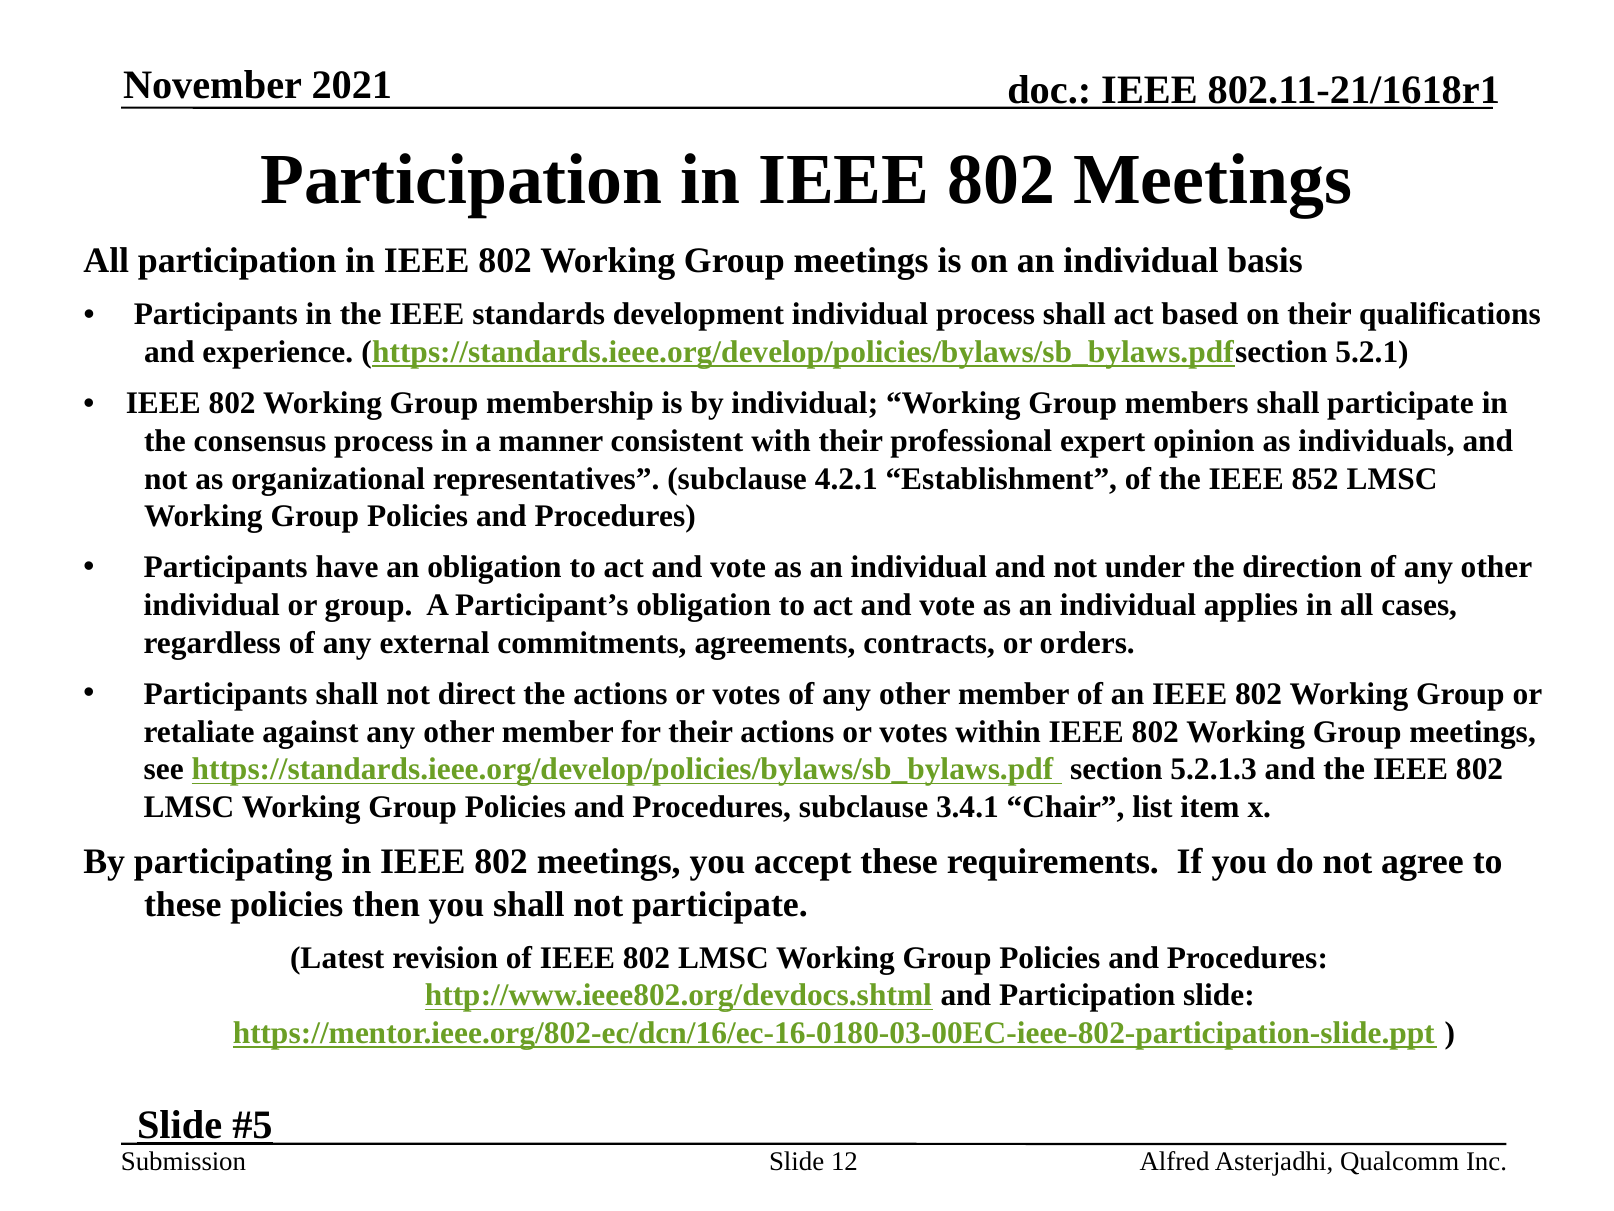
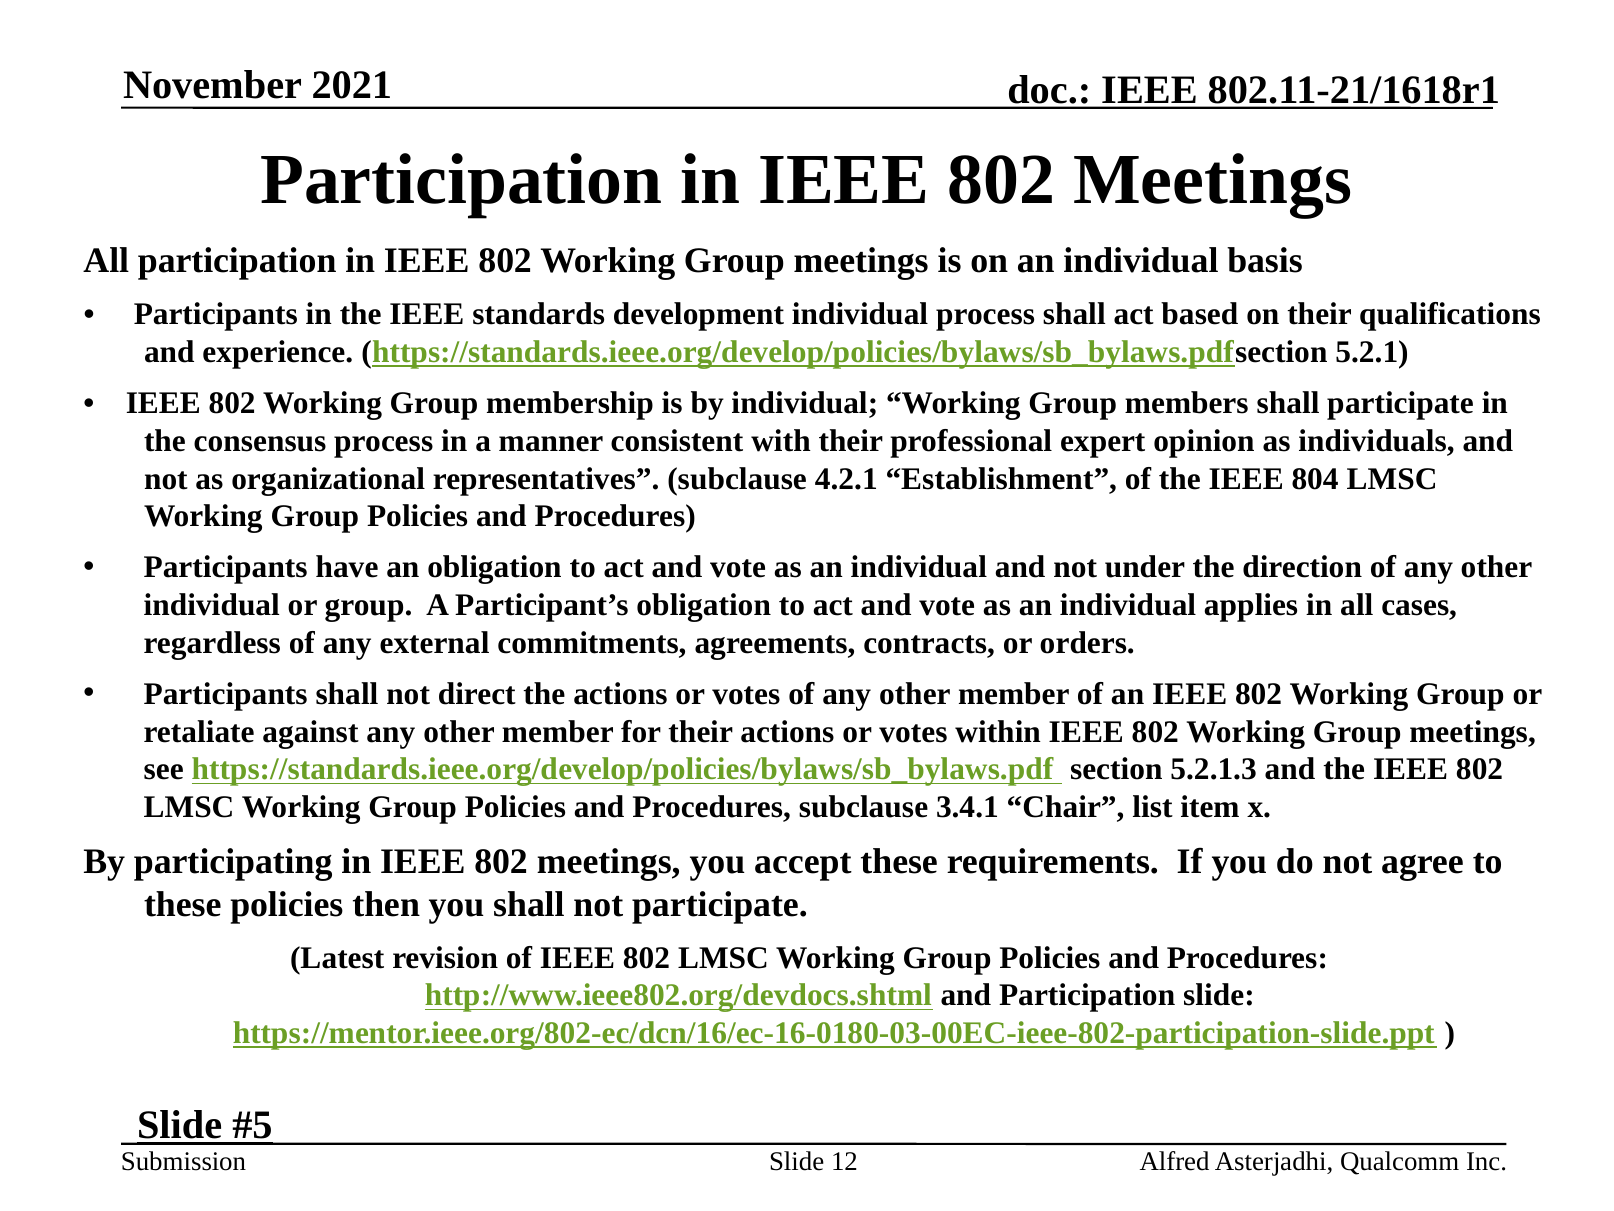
852: 852 -> 804 (1315, 478)
